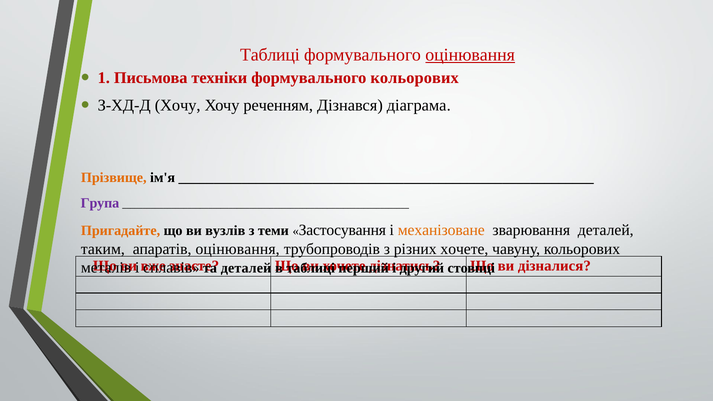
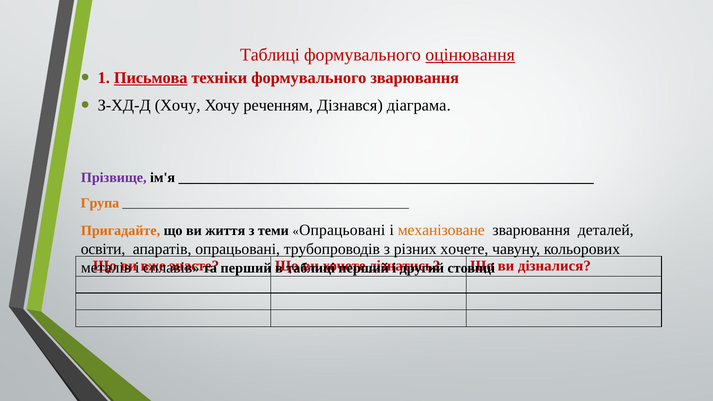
Письмова underline: none -> present (151, 78)
формувального кольорових: кольорових -> зварювання (415, 78)
Прізвище colour: orange -> purple (114, 178)
Група colour: purple -> orange (100, 203)
вузлів: вузлів -> життя (225, 231)
Застосування: Застосування -> Опрацьовані (342, 230)
таким: таким -> освіти (103, 249)
апаратів оцінювання: оцінювання -> опрацьовані (238, 249)
деталей: деталей -> перший (246, 268)
